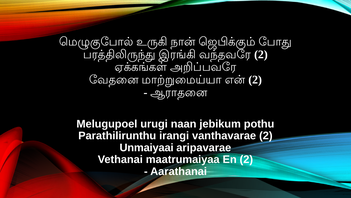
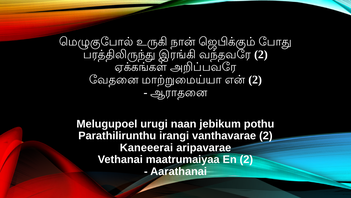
Unmaiyaai: Unmaiyaai -> Kaneeerai (146, 147)
